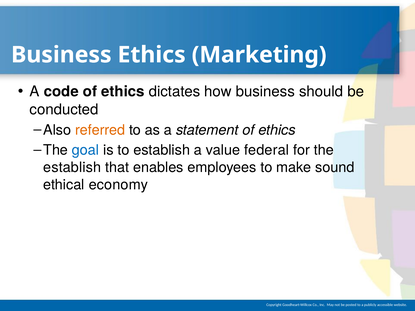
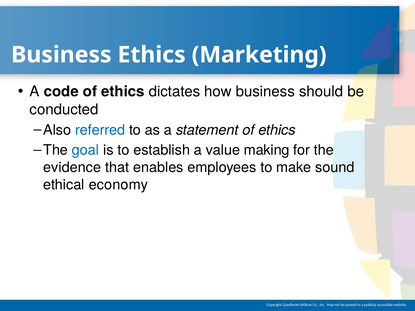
referred colour: orange -> blue (100, 130)
federal: federal -> making (267, 150)
establish: establish -> evidence (72, 168)
